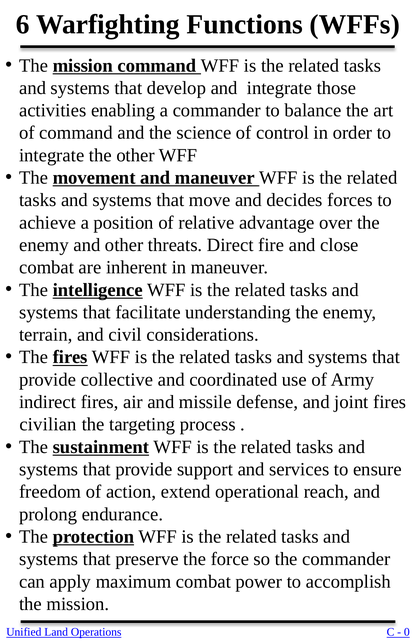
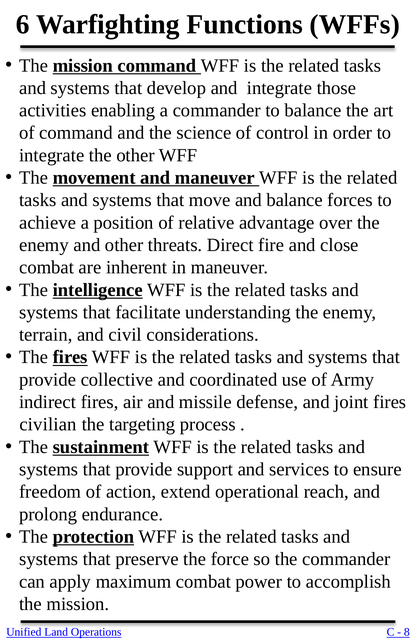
and decides: decides -> balance (295, 200)
0: 0 -> 8 (407, 631)
